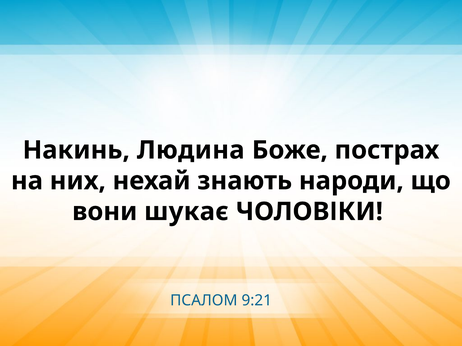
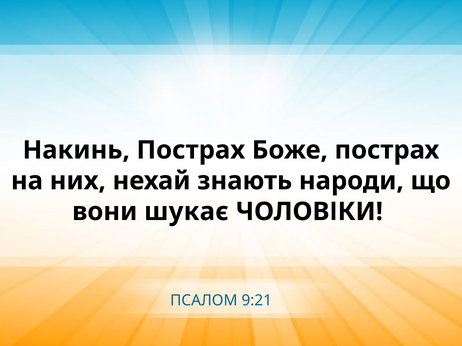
Накинь Людина: Людина -> Пострах (191, 150)
